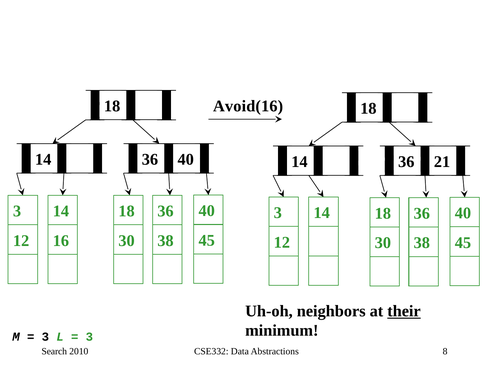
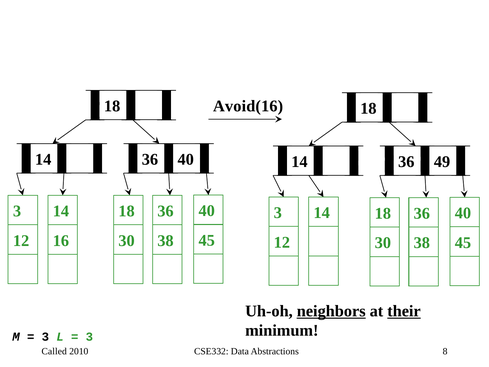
21: 21 -> 49 (442, 162)
neighbors underline: none -> present (331, 311)
Search: Search -> Called (54, 351)
